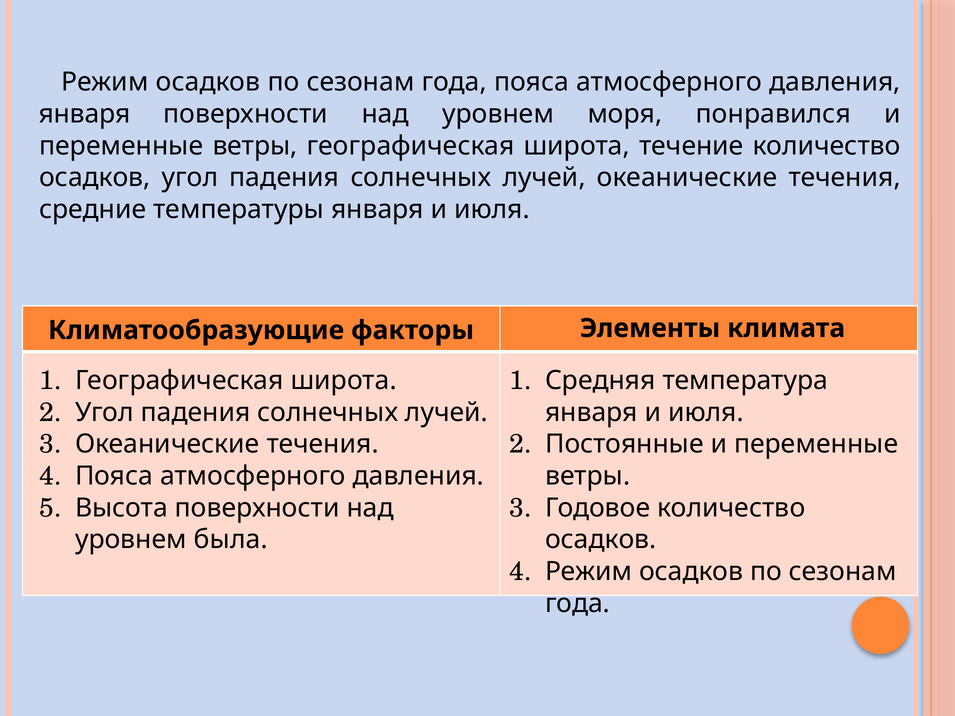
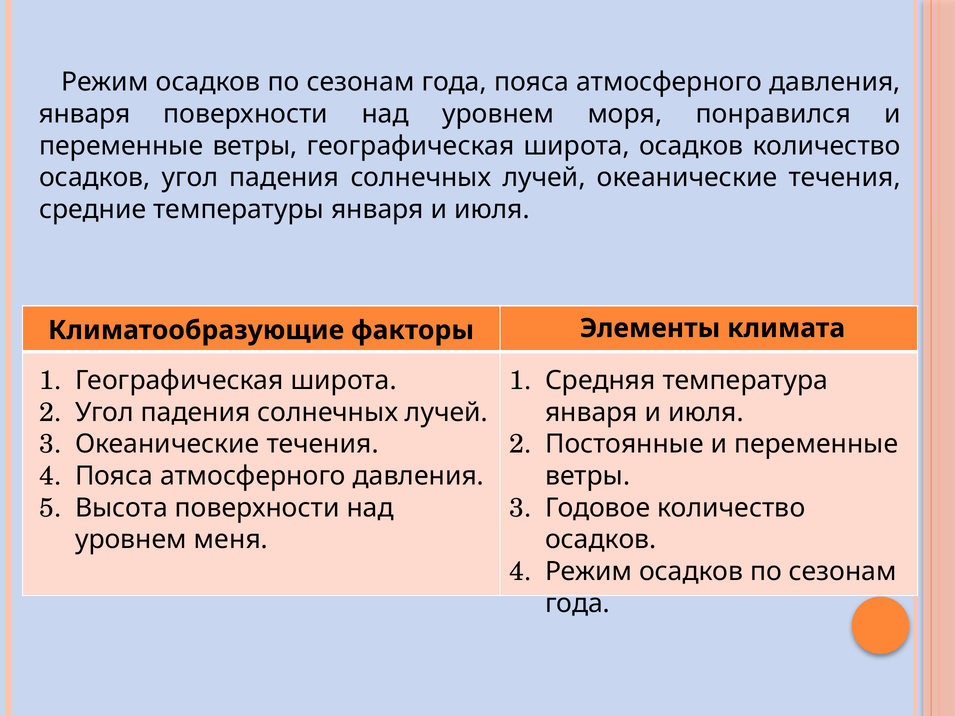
широта течение: течение -> осадков (691, 146)
была: была -> меня (231, 540)
